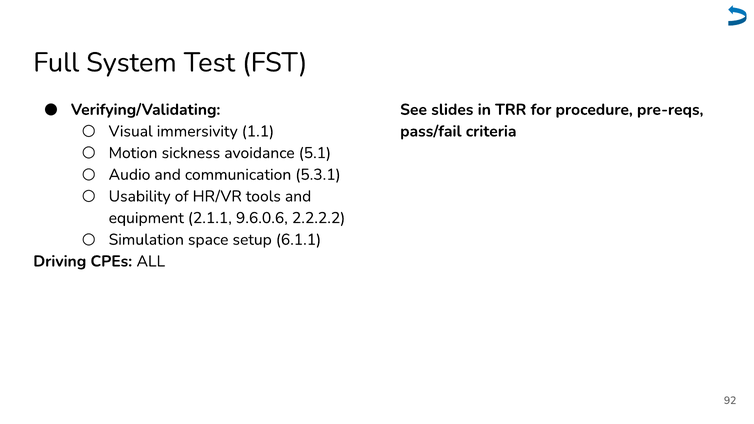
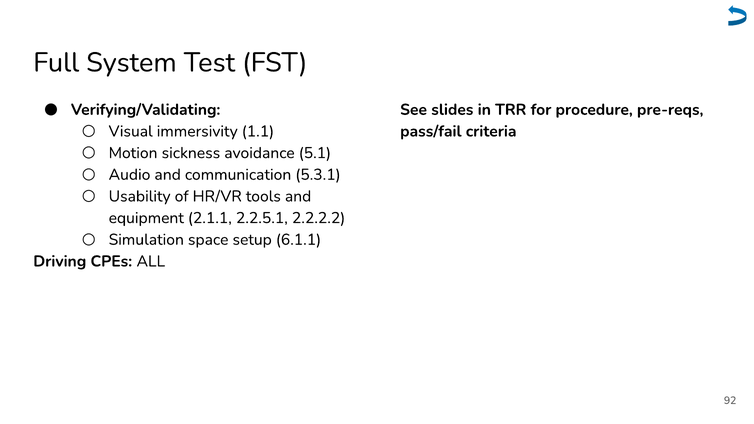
9.6.0.6: 9.6.0.6 -> 2.2.5.1 (262, 218)
